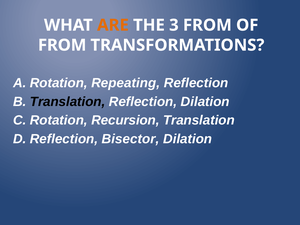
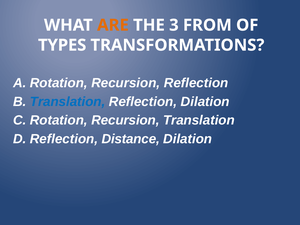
FROM: FROM -> TYPES (62, 45)
Repeating: Repeating -> Recursion (126, 83)
Translation colour: black -> blue (68, 102)
Bisector: Bisector -> Distance (131, 139)
